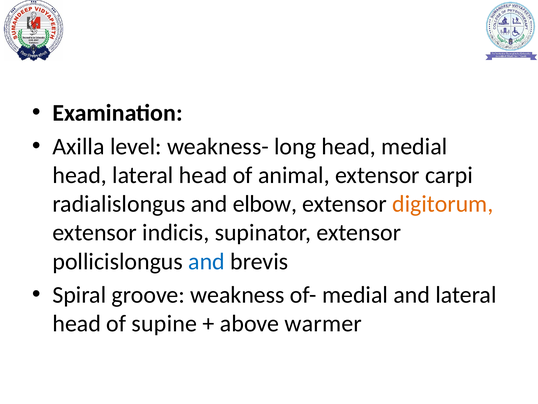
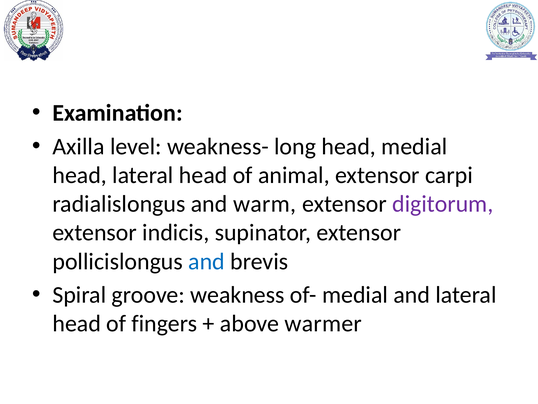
elbow: elbow -> warm (265, 204)
digitorum colour: orange -> purple (443, 204)
supine: supine -> fingers (164, 323)
